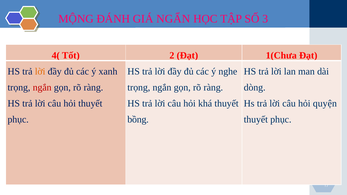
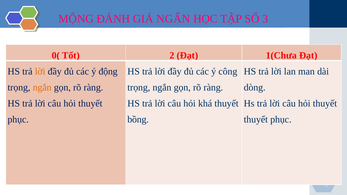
4(: 4( -> 0( (56, 55)
xanh: xanh -> động (108, 72)
nghe: nghe -> công (228, 72)
ngắn colour: red -> orange (42, 88)
quyện: quyện -> thuyết (325, 104)
